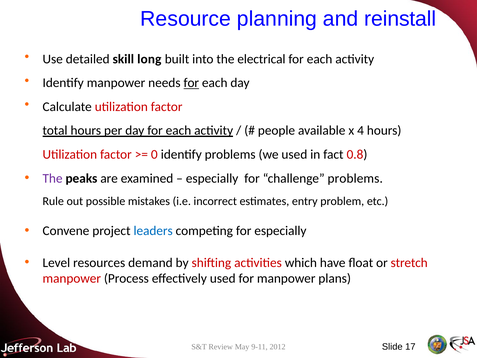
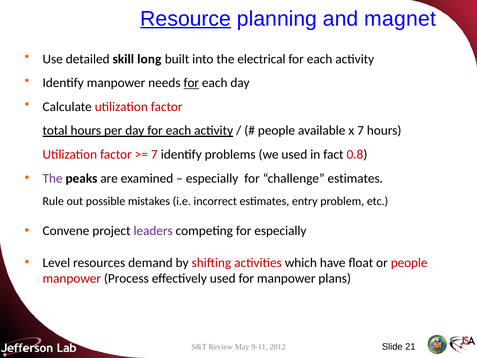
Resource underline: none -> present (186, 19)
reinstall: reinstall -> magnet (400, 19)
x 4: 4 -> 7 (361, 131)
0: 0 -> 7 (154, 154)
challenge problems: problems -> estimates (355, 178)
leaders colour: blue -> purple (153, 231)
or stretch: stretch -> people (409, 263)
17: 17 -> 21 (410, 347)
